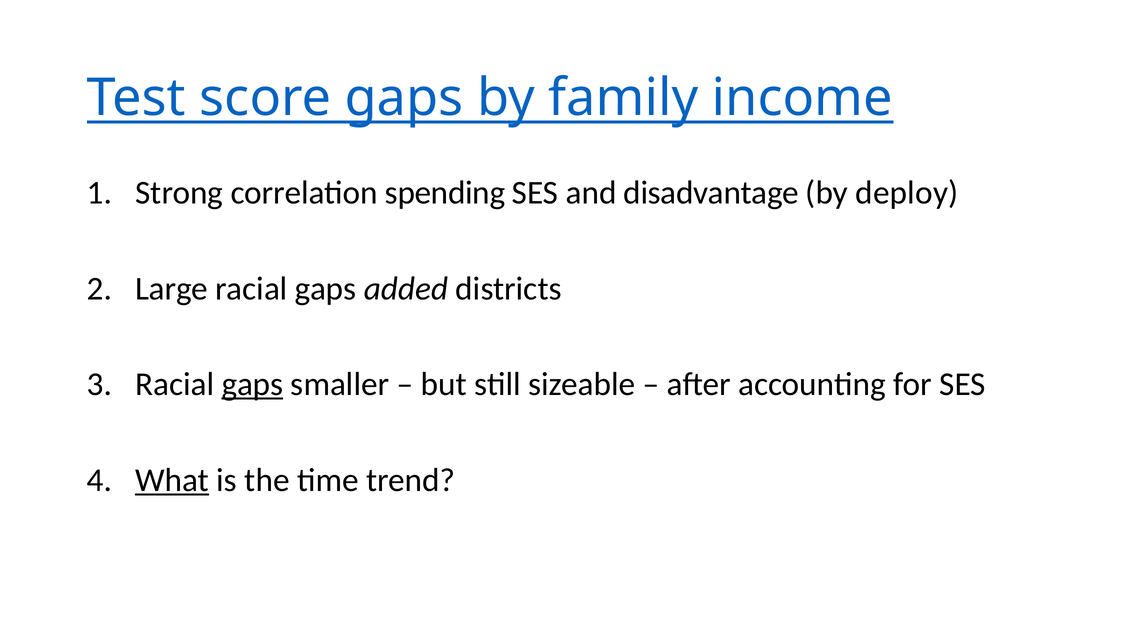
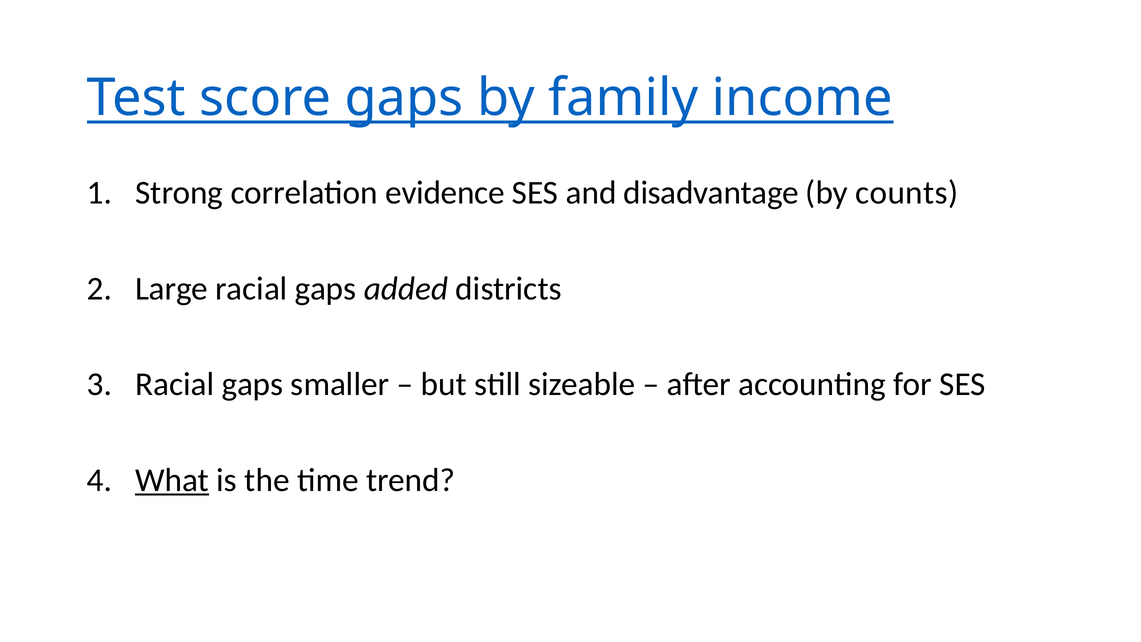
spending: spending -> evidence (445, 193)
deploy: deploy -> counts (907, 193)
gaps underline: present -> none (252, 384)
